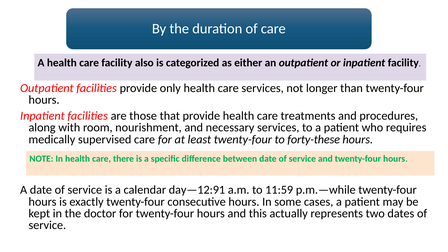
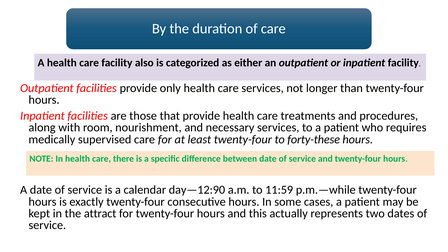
day—12:91: day—12:91 -> day—12:90 (197, 190)
doctor: doctor -> attract (100, 213)
